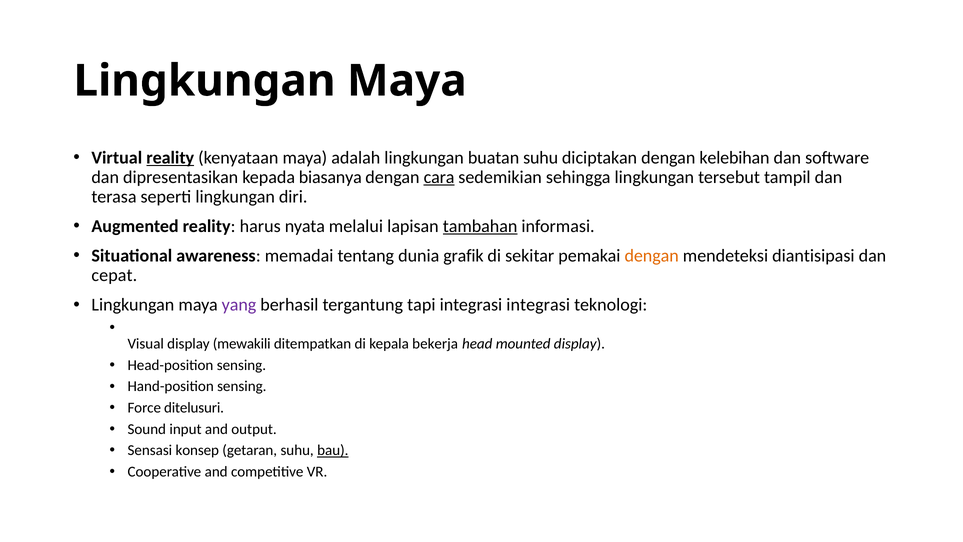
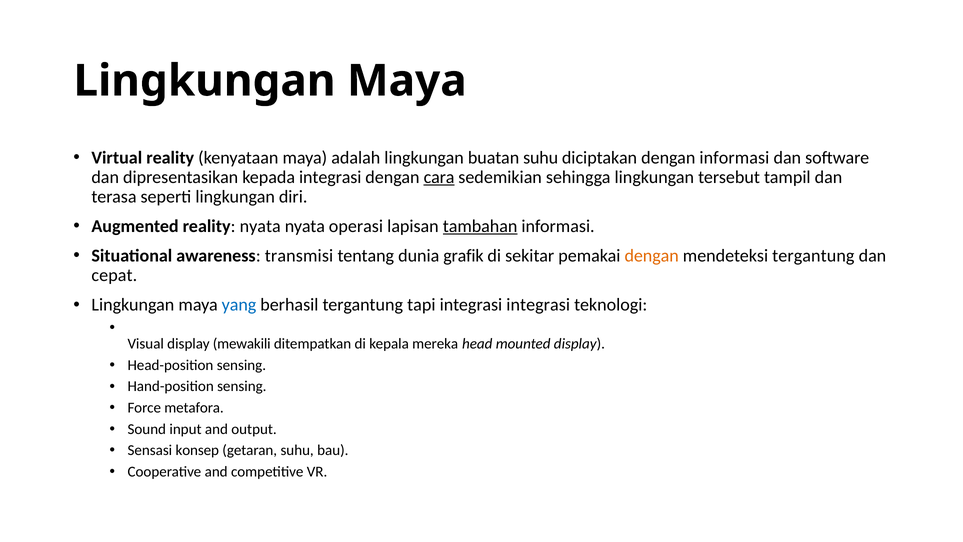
reality underline: present -> none (170, 157)
dengan kelebihan: kelebihan -> informasi (734, 157)
kepada biasanya: biasanya -> integrasi (330, 177)
reality harus: harus -> nyata (260, 226)
melalui: melalui -> operasi (356, 226)
memadai: memadai -> transmisi (299, 256)
mendeteksi diantisipasi: diantisipasi -> tergantung (813, 256)
yang colour: purple -> blue (239, 305)
bekerja: bekerja -> mereka (435, 344)
ditelusuri: ditelusuri -> metafora (194, 408)
bau underline: present -> none (333, 450)
